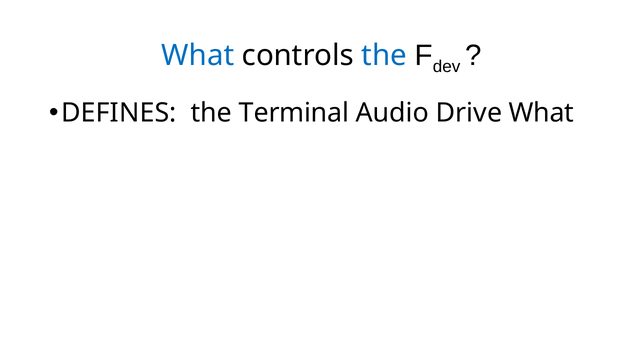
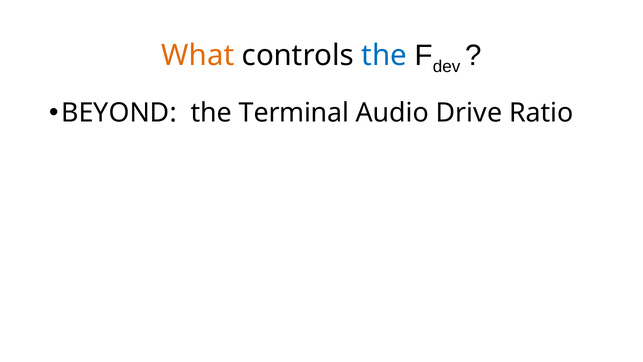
What colour: blue -> orange (198, 55)
DEFINES: DEFINES -> BEYOND (119, 113)
Drive What: What -> Ratio (541, 113)
